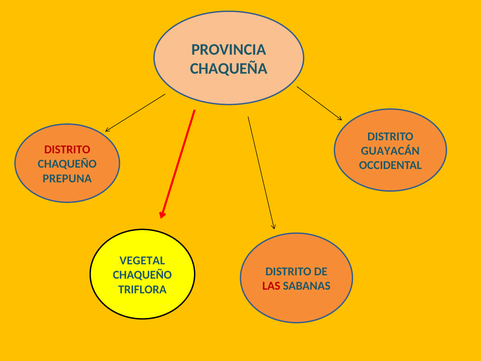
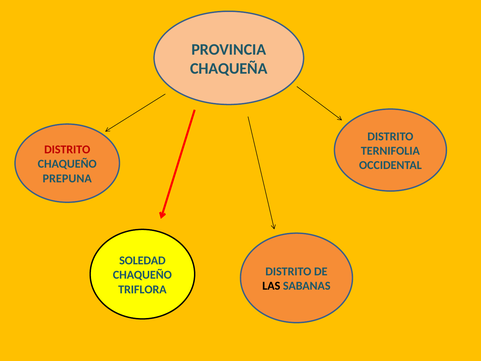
GUAYACÁN: GUAYACÁN -> TERNIFOLIA (390, 151)
VEGETAL: VEGETAL -> SOLEDAD (142, 260)
LAS colour: red -> black (271, 286)
